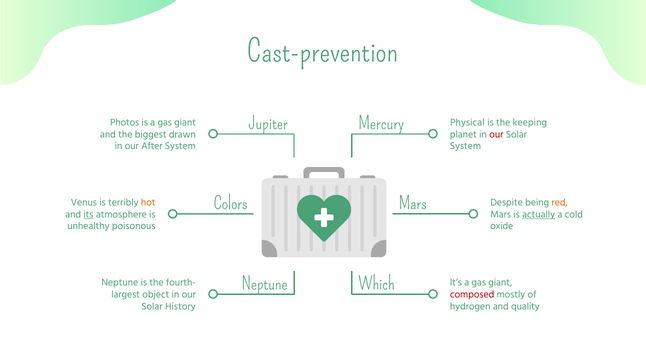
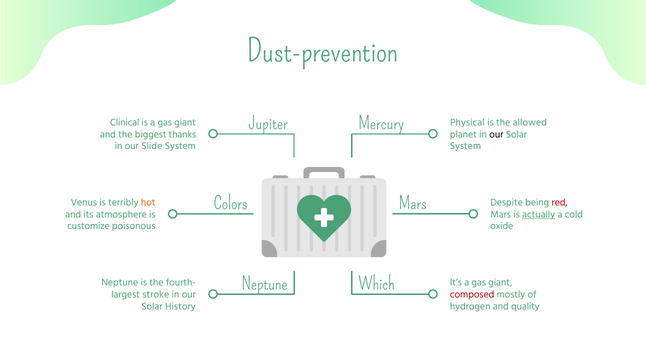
Cast-prevention: Cast-prevention -> Dust-prevention (323, 52)
keeping: keeping -> allowed (530, 123)
Photos: Photos -> Clinical (125, 123)
drawn: drawn -> thanks (182, 135)
our colour: red -> black (496, 135)
After: After -> Slide (152, 146)
red colour: orange -> red (560, 203)
its underline: present -> none (88, 215)
unhealthy: unhealthy -> customize (89, 226)
object: object -> stroke (156, 295)
